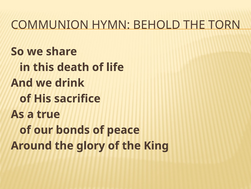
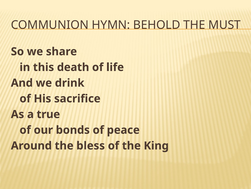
TORN: TORN -> MUST (224, 25)
glory: glory -> bless (91, 145)
